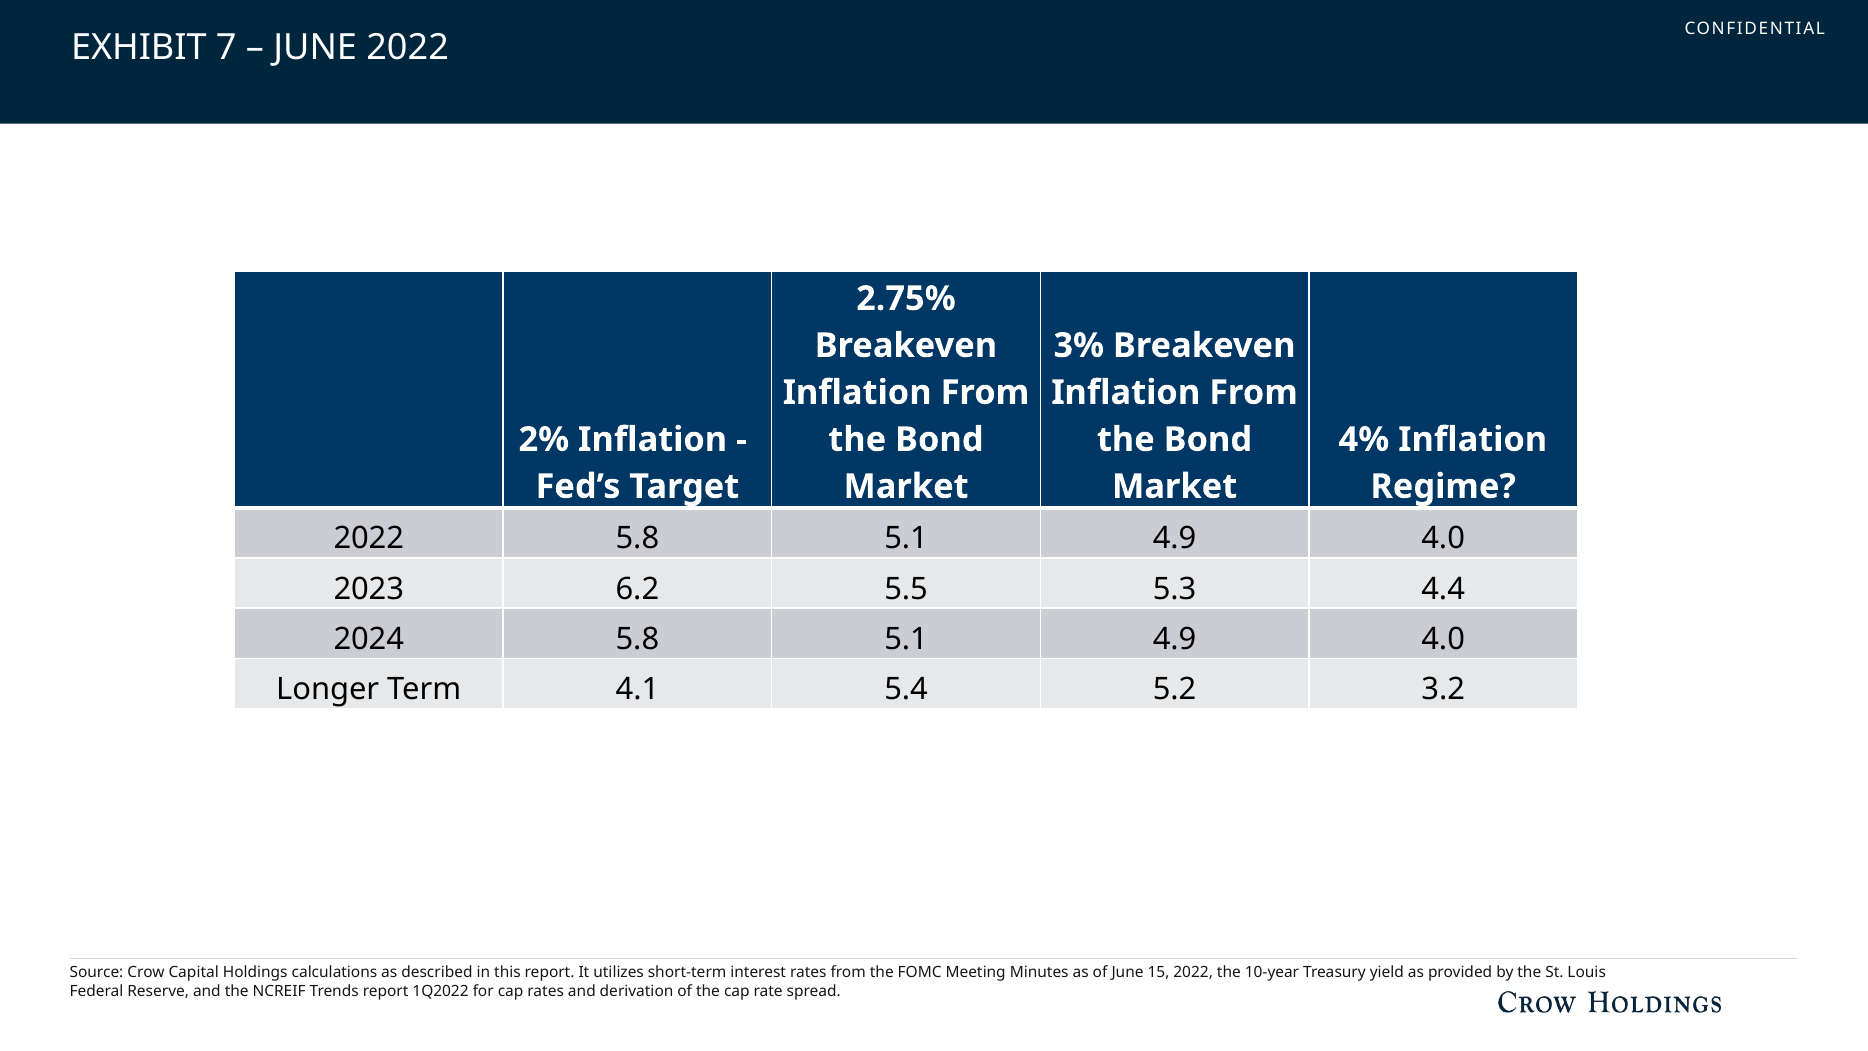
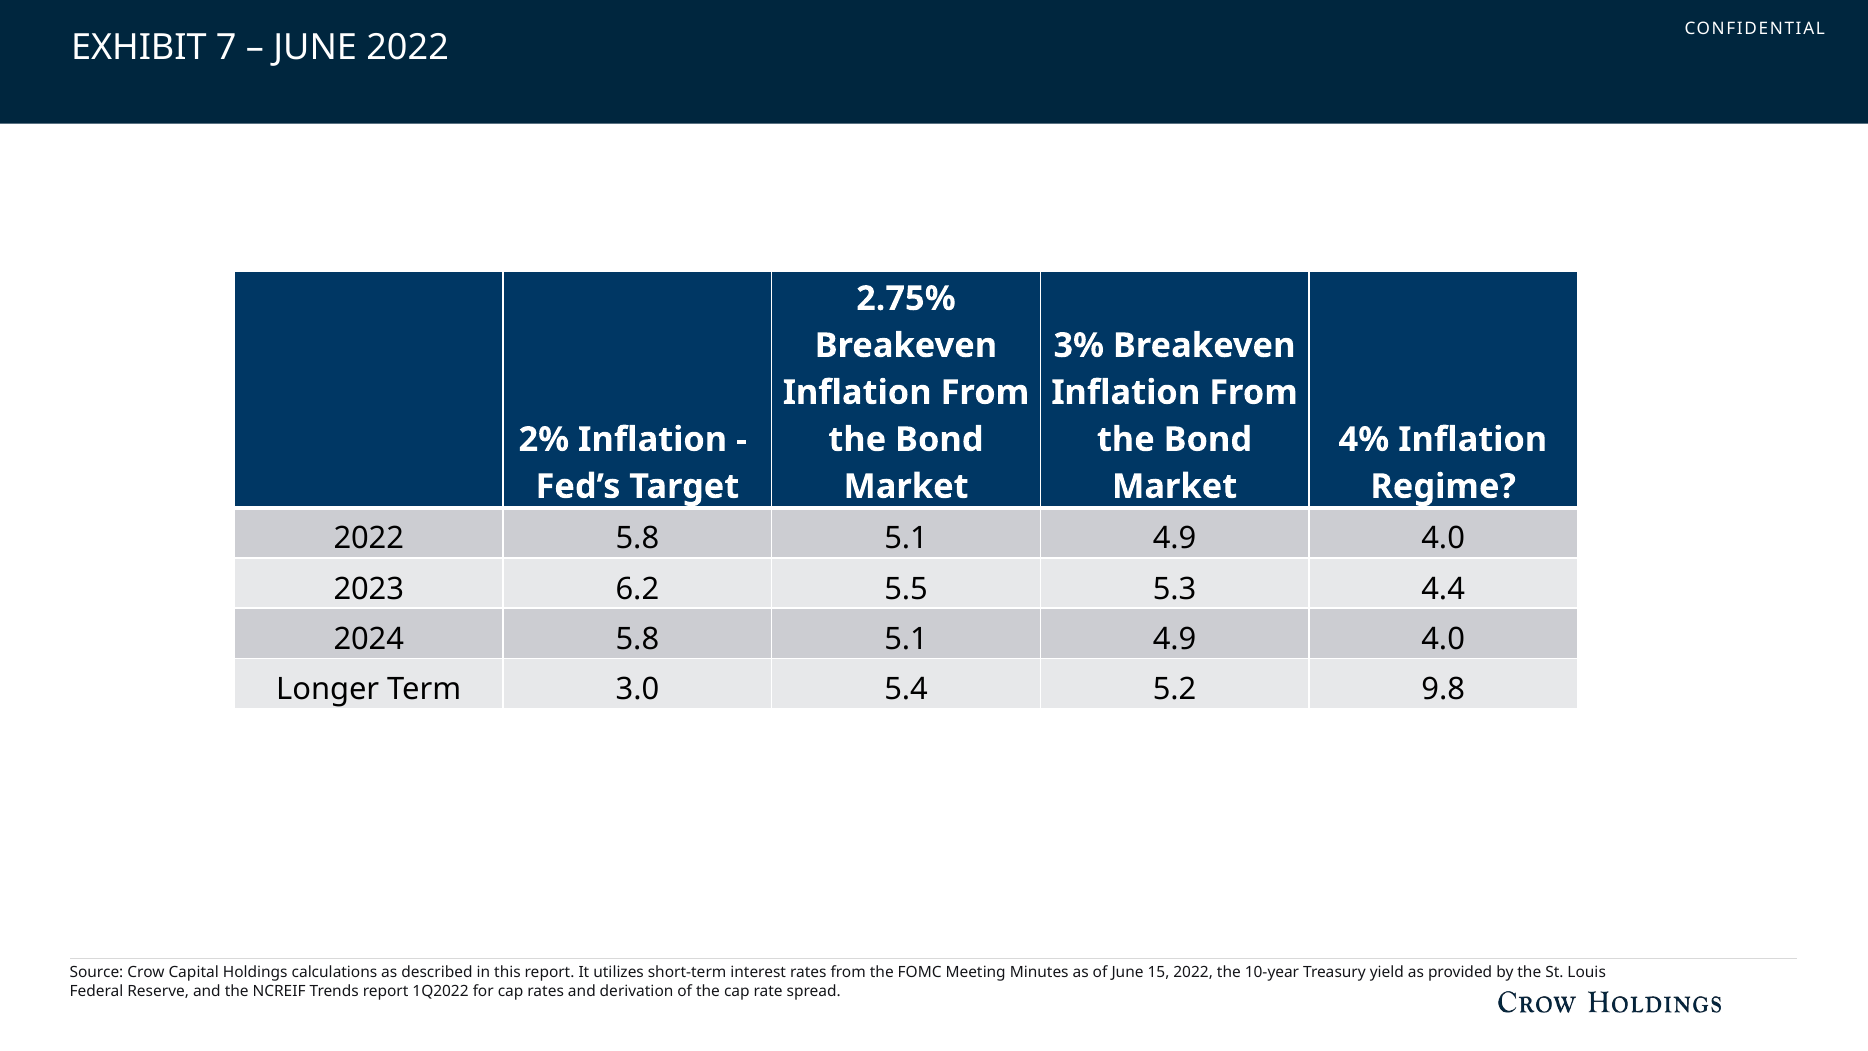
4.1: 4.1 -> 3.0 (638, 689)
3.2: 3.2 -> 9.8 (1443, 689)
